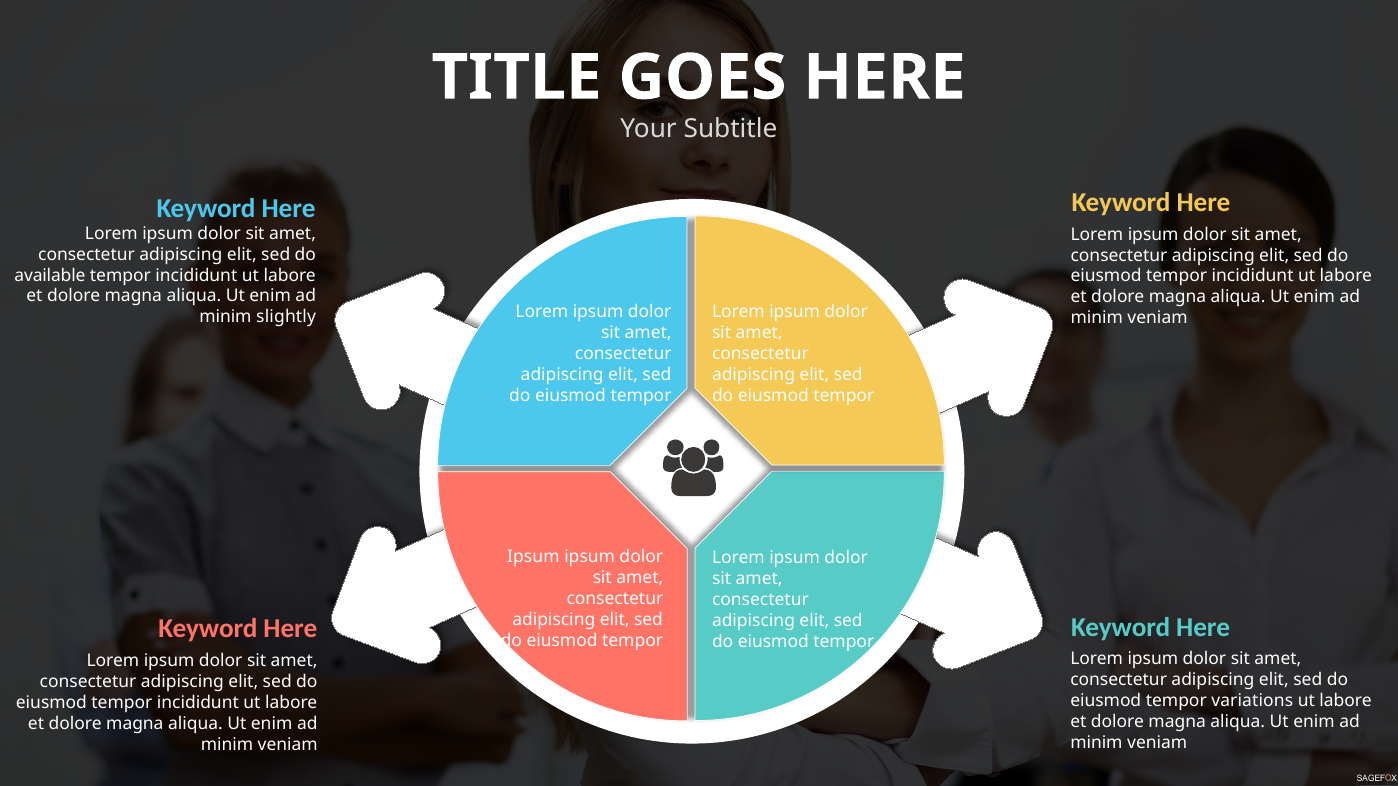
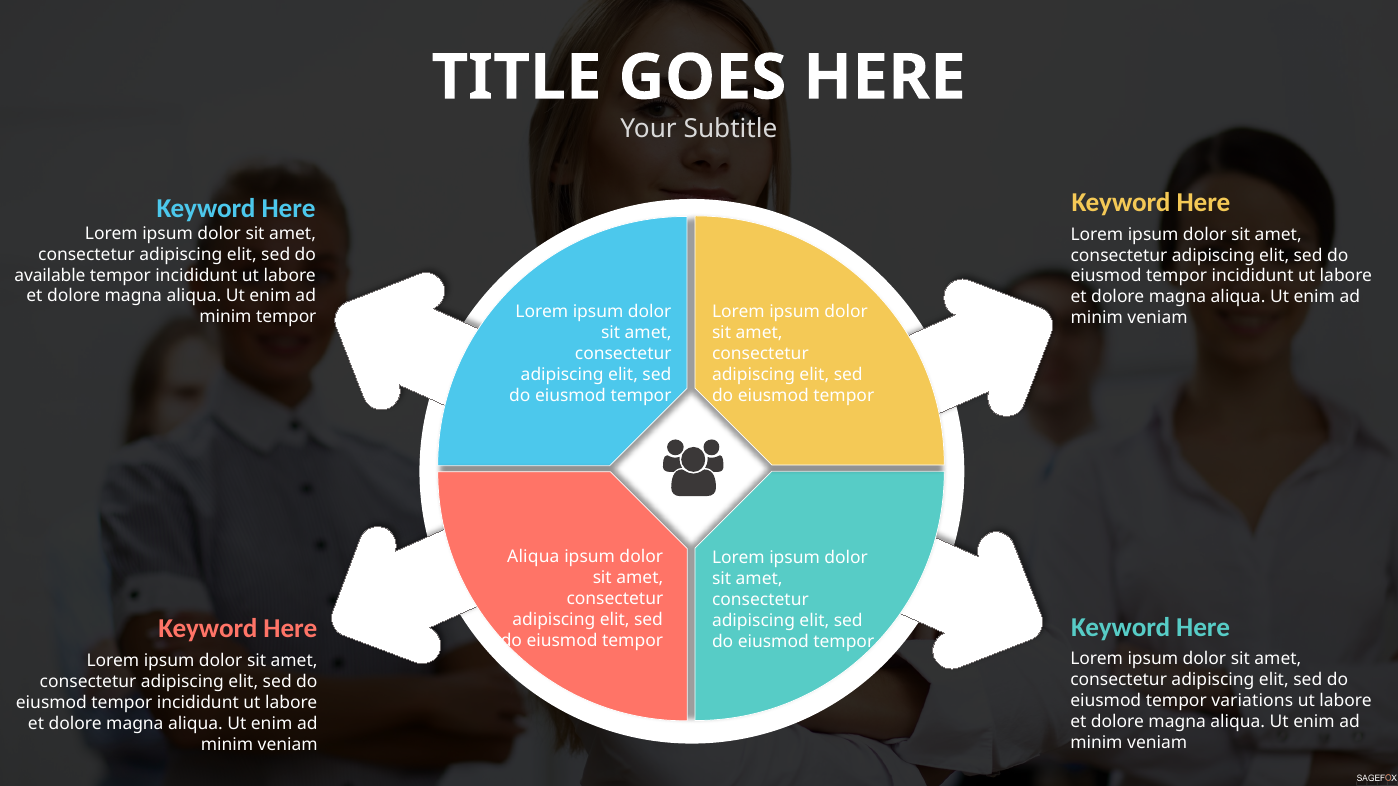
minim slightly: slightly -> tempor (286, 317)
Ipsum: Ipsum -> Aliqua (533, 557)
